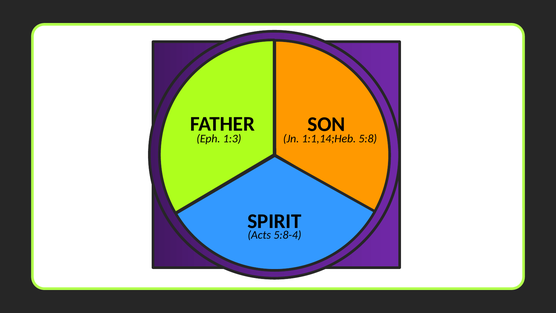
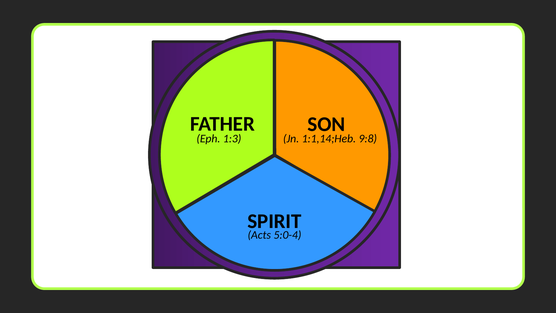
5:8: 5:8 -> 9:8 (368, 138)
5:8-4: 5:8-4 -> 5:0-4 (288, 235)
